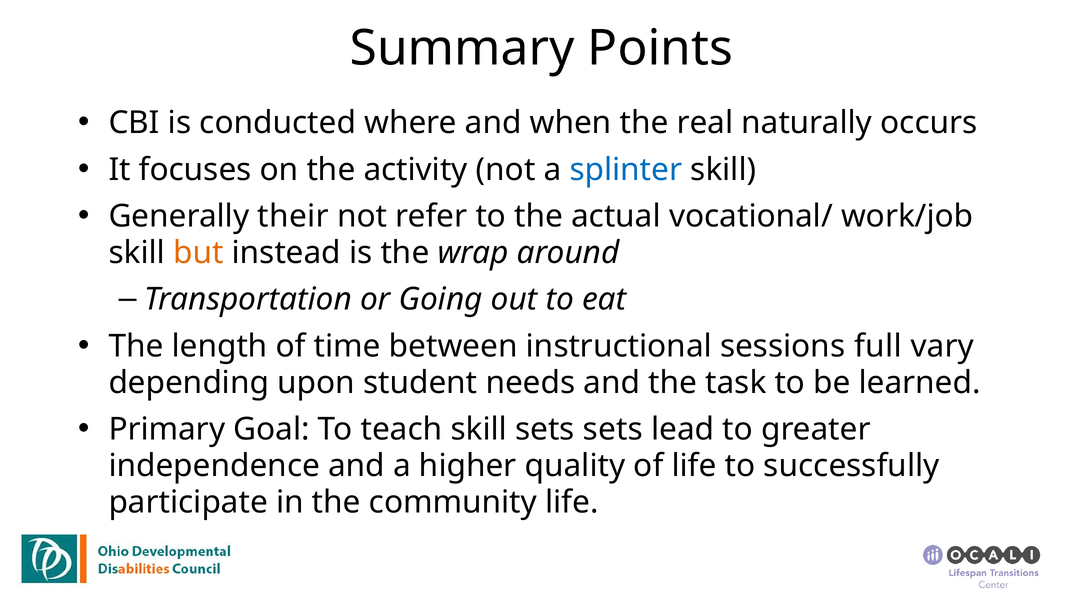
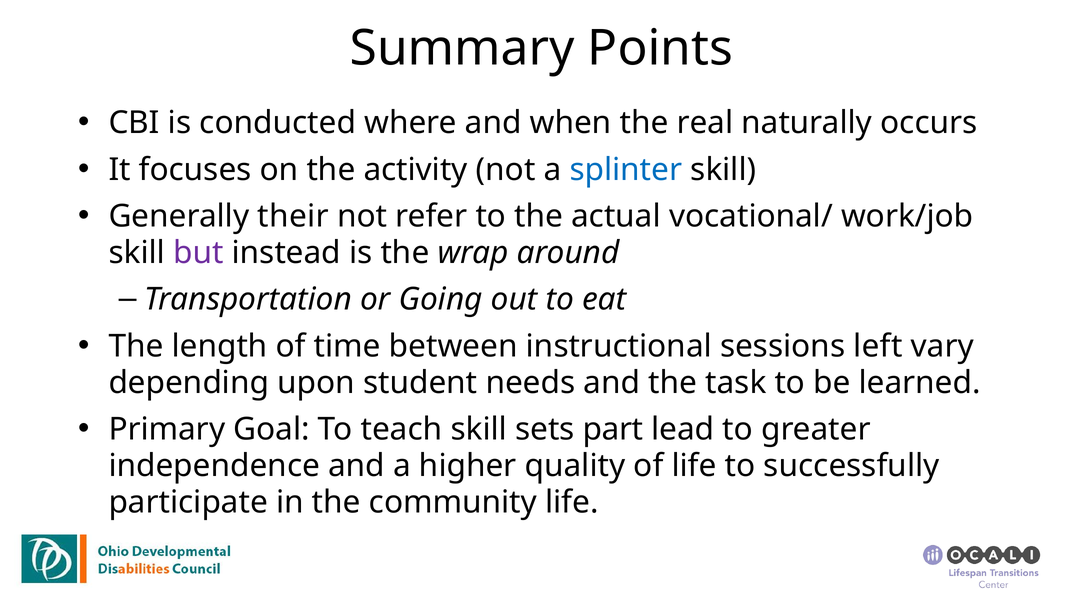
but colour: orange -> purple (198, 253)
full: full -> left (878, 346)
sets sets: sets -> part (613, 430)
